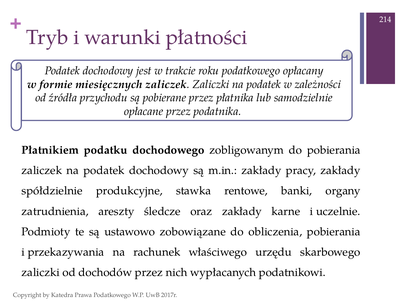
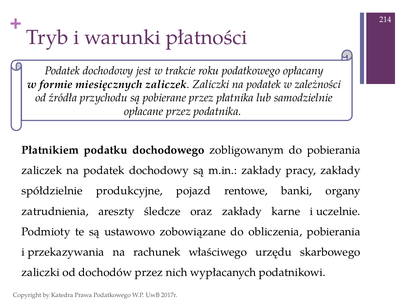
stawka: stawka -> pojazd (193, 191)
